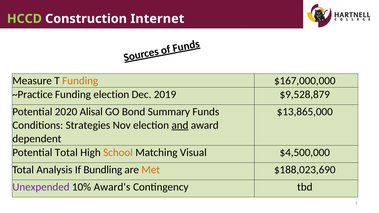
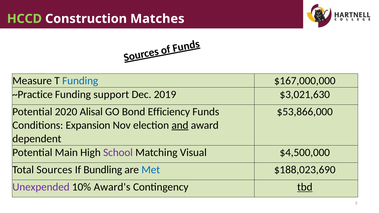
Internet: Internet -> Matches (157, 19)
Funding colour: orange -> blue (80, 81)
Funding election: election -> support (111, 94)
$9,528,879: $9,528,879 -> $3,021,630 (305, 94)
Summary: Summary -> Efficiency (169, 112)
$13,865,000: $13,865,000 -> $53,866,000 (305, 112)
Strategies: Strategies -> Expansion (88, 125)
Potential Total: Total -> Main (66, 153)
School colour: orange -> purple (118, 153)
Analysis: Analysis -> Sources (54, 170)
Met colour: orange -> blue (151, 170)
tbd underline: none -> present (305, 187)
